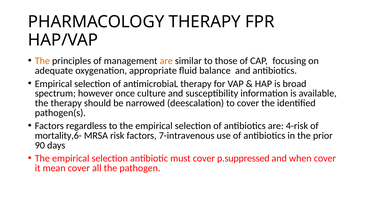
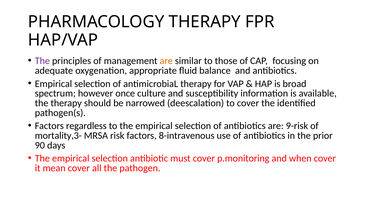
The colour: orange -> purple (42, 61)
4-risk: 4-risk -> 9-risk (297, 126)
mortality,6-: mortality,6- -> mortality,3- (58, 135)
7-intravenous: 7-intravenous -> 8-intravenous (187, 135)
p.suppressed: p.suppressed -> p.monitoring (243, 158)
